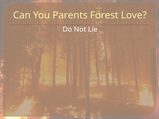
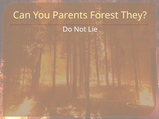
Love: Love -> They (134, 15)
